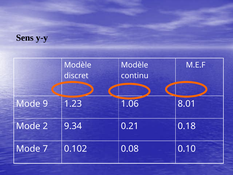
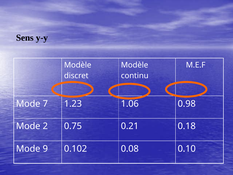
9: 9 -> 7 (45, 104)
8.01: 8.01 -> 0.98 (187, 104)
9.34: 9.34 -> 0.75 (73, 126)
7: 7 -> 9 (45, 148)
